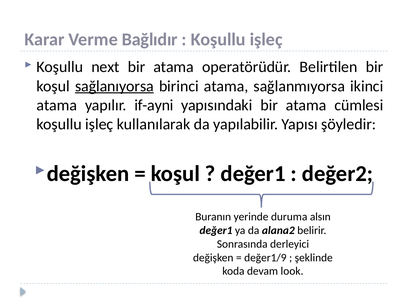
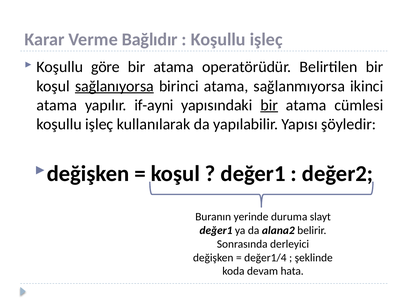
next: next -> göre (105, 67)
bir underline: none -> present (269, 105)
alsın: alsın -> slayt (320, 217)
değer1/9: değer1/9 -> değer1/4 (265, 258)
look: look -> hata (292, 271)
